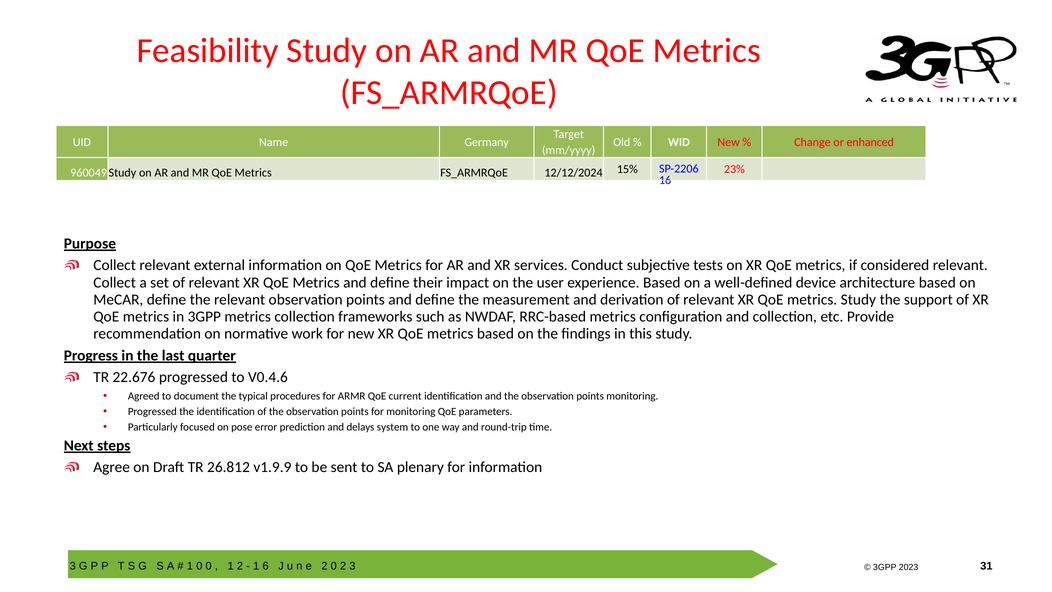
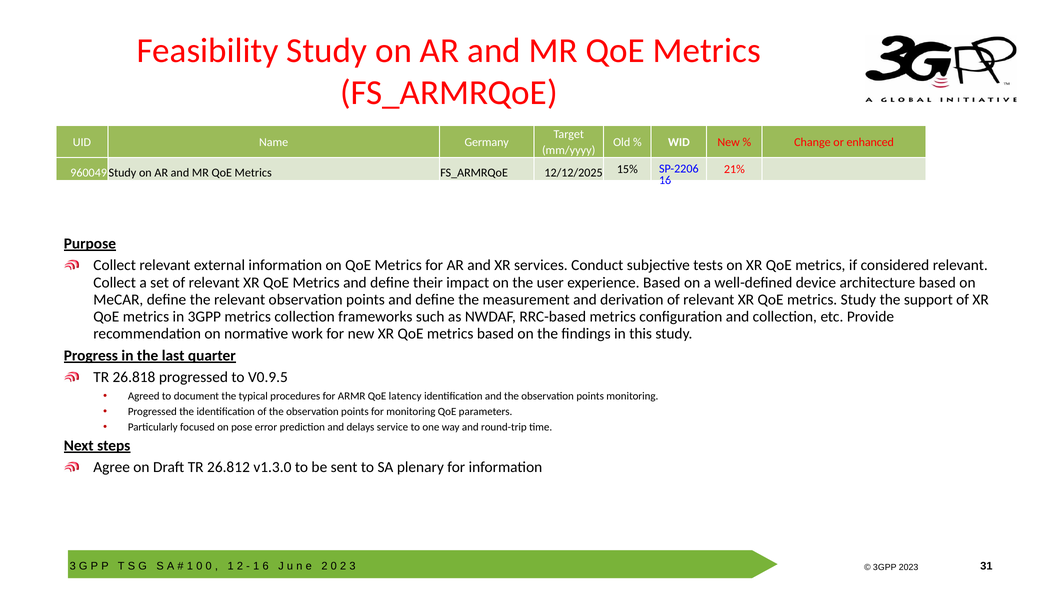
23%: 23% -> 21% (734, 169)
12/12/2024: 12/12/2024 -> 12/12/2025 (574, 173)
22.676: 22.676 -> 26.818 (134, 377)
V0.4.6: V0.4.6 -> V0.9.5 (268, 377)
current: current -> latency (405, 396)
system: system -> service (393, 427)
v1.9.9: v1.9.9 -> v1.3.0 (272, 467)
